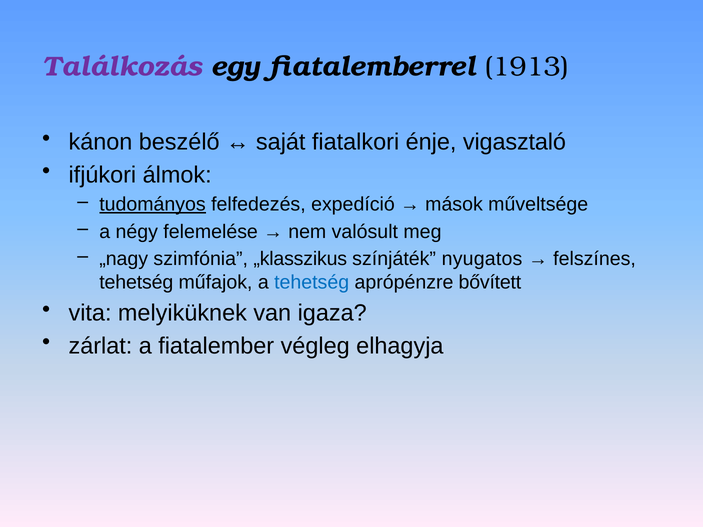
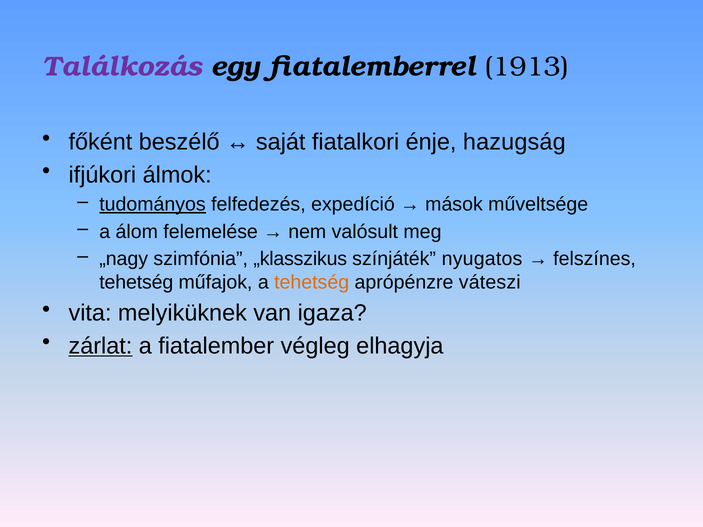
kánon: kánon -> főként (100, 142)
vigasztaló: vigasztaló -> hazugság (514, 142)
négy: négy -> álom (137, 232)
tehetség colour: blue -> orange (312, 283)
bővített: bővített -> váteszi (490, 283)
zárlat underline: none -> present (100, 346)
